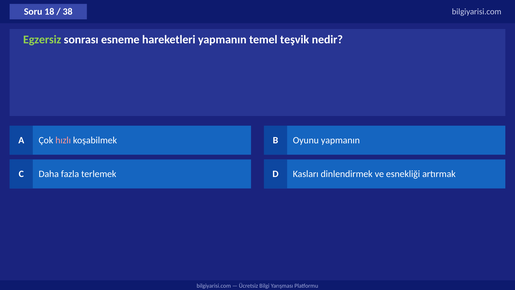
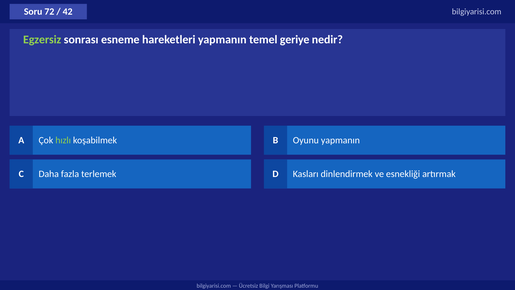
18: 18 -> 72 (49, 12)
38: 38 -> 42 (68, 12)
teşvik: teşvik -> geriye (295, 40)
hızlı colour: pink -> light green (63, 140)
